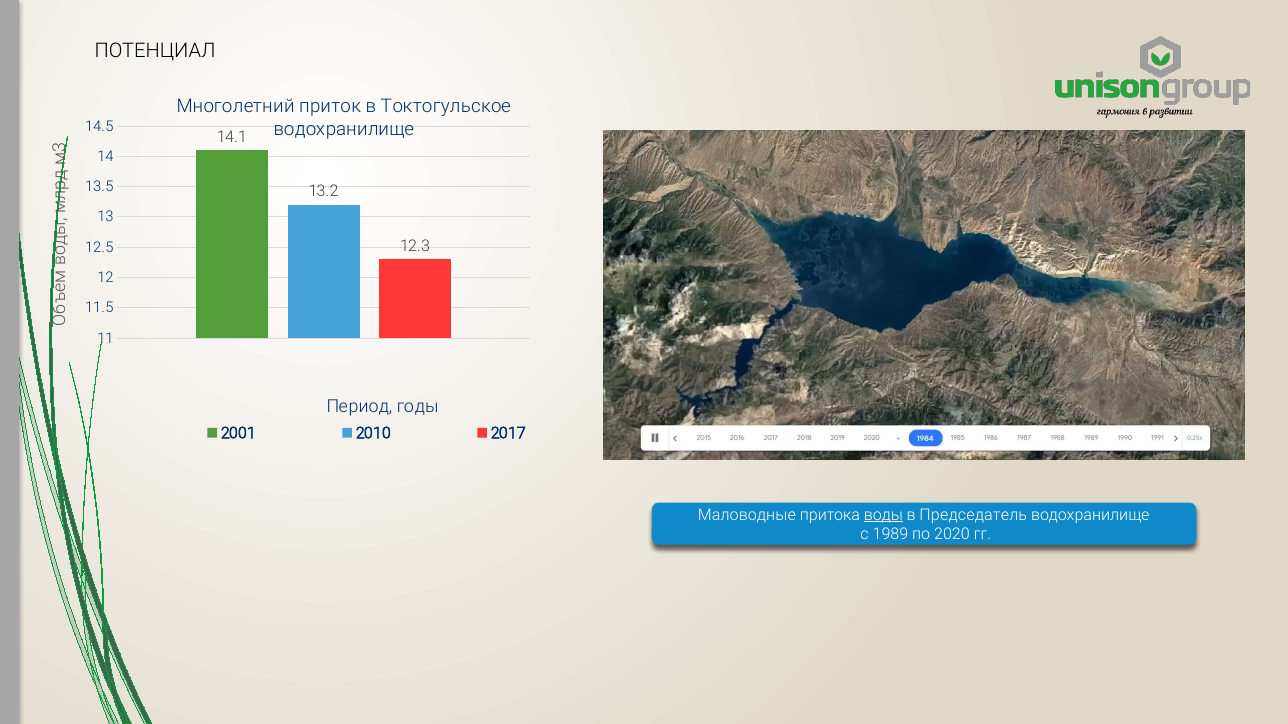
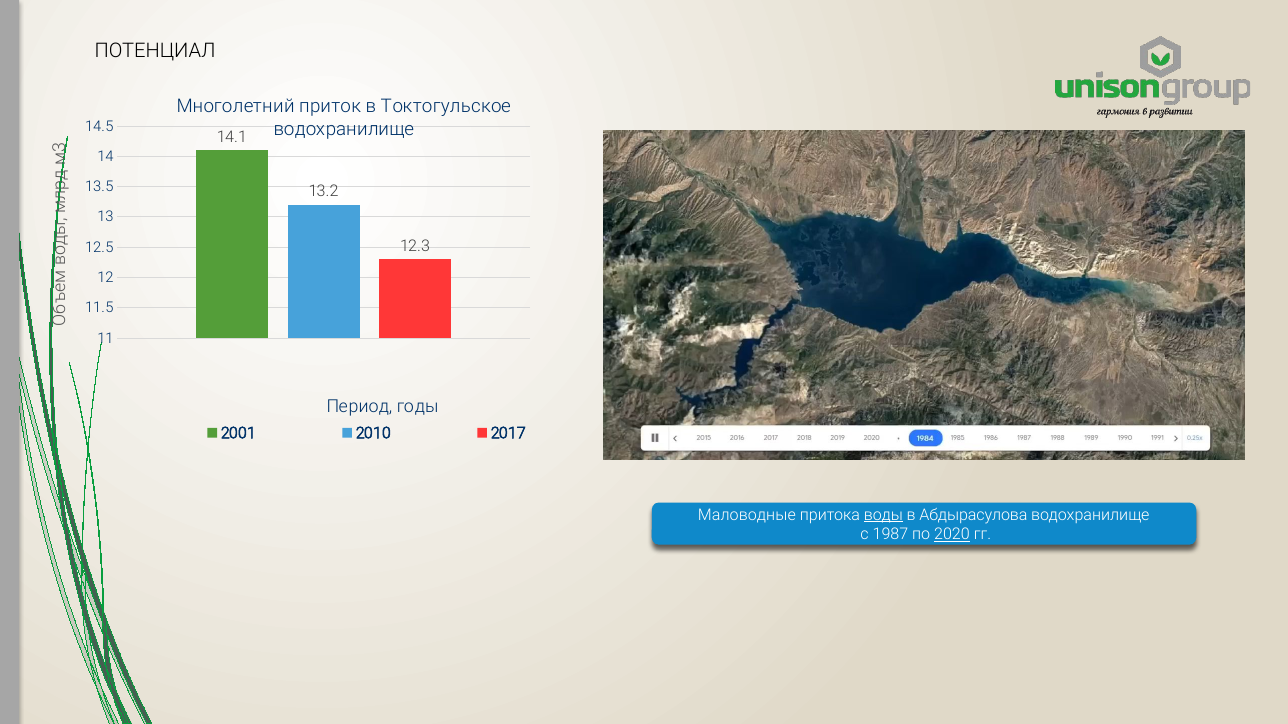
Председатель: Председатель -> Абдырасулова (973, 515)
1989: 1989 -> 1987 (890, 535)
2020 underline: none -> present (952, 535)
